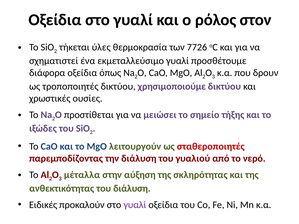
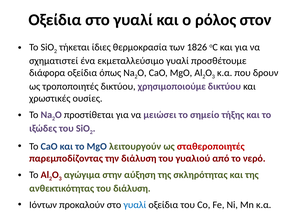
ύλες: ύλες -> ίδιες (101, 47)
7726: 7726 -> 1826 (197, 47)
μέταλλα: μέταλλα -> αγώγιμα (82, 175)
Ειδικές: Ειδικές -> Ιόντων (43, 205)
γυαλί colour: purple -> blue (135, 205)
